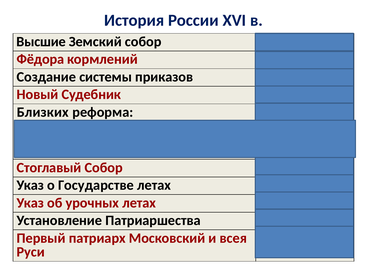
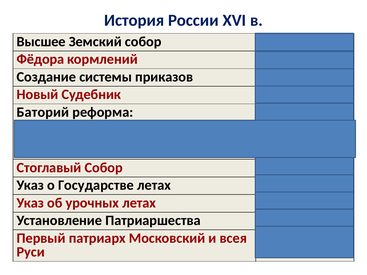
Высшие: Высшие -> Высшее (41, 42)
Близких: Близких -> Баторий (43, 112)
